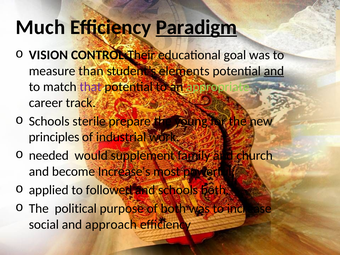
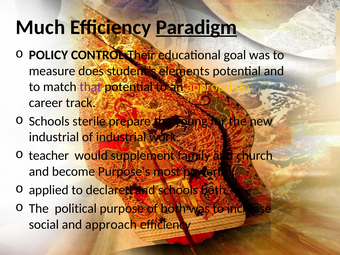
VISION: VISION -> POLICY (48, 55)
than: than -> does (91, 71)
and underline: present -> none (274, 71)
appropriate colour: light green -> yellow (218, 87)
principles: principles -> industrial (54, 137)
needed: needed -> teacher (49, 156)
Increase's: Increase's -> Purpose's (124, 171)
followed: followed -> declared (109, 190)
